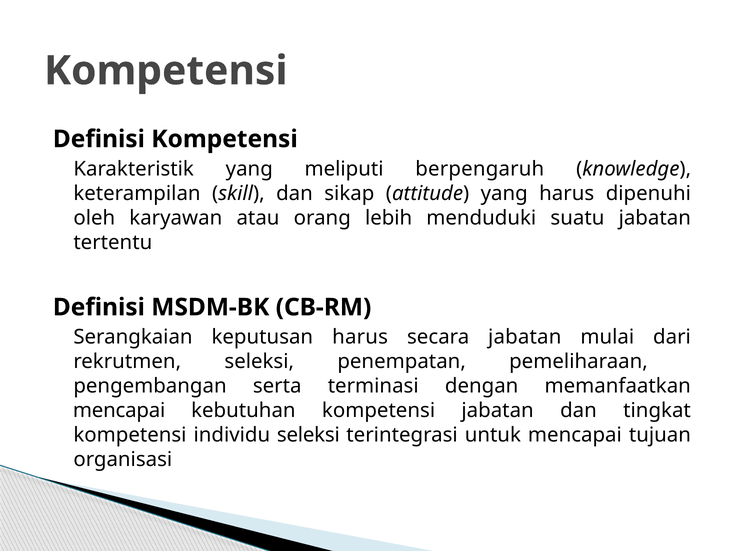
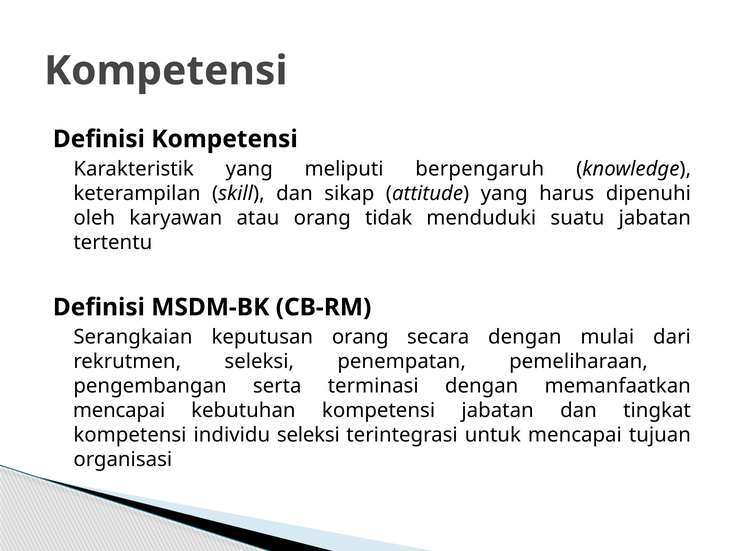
lebih: lebih -> tidak (389, 218)
keputusan harus: harus -> orang (360, 337)
secara jabatan: jabatan -> dengan (525, 337)
